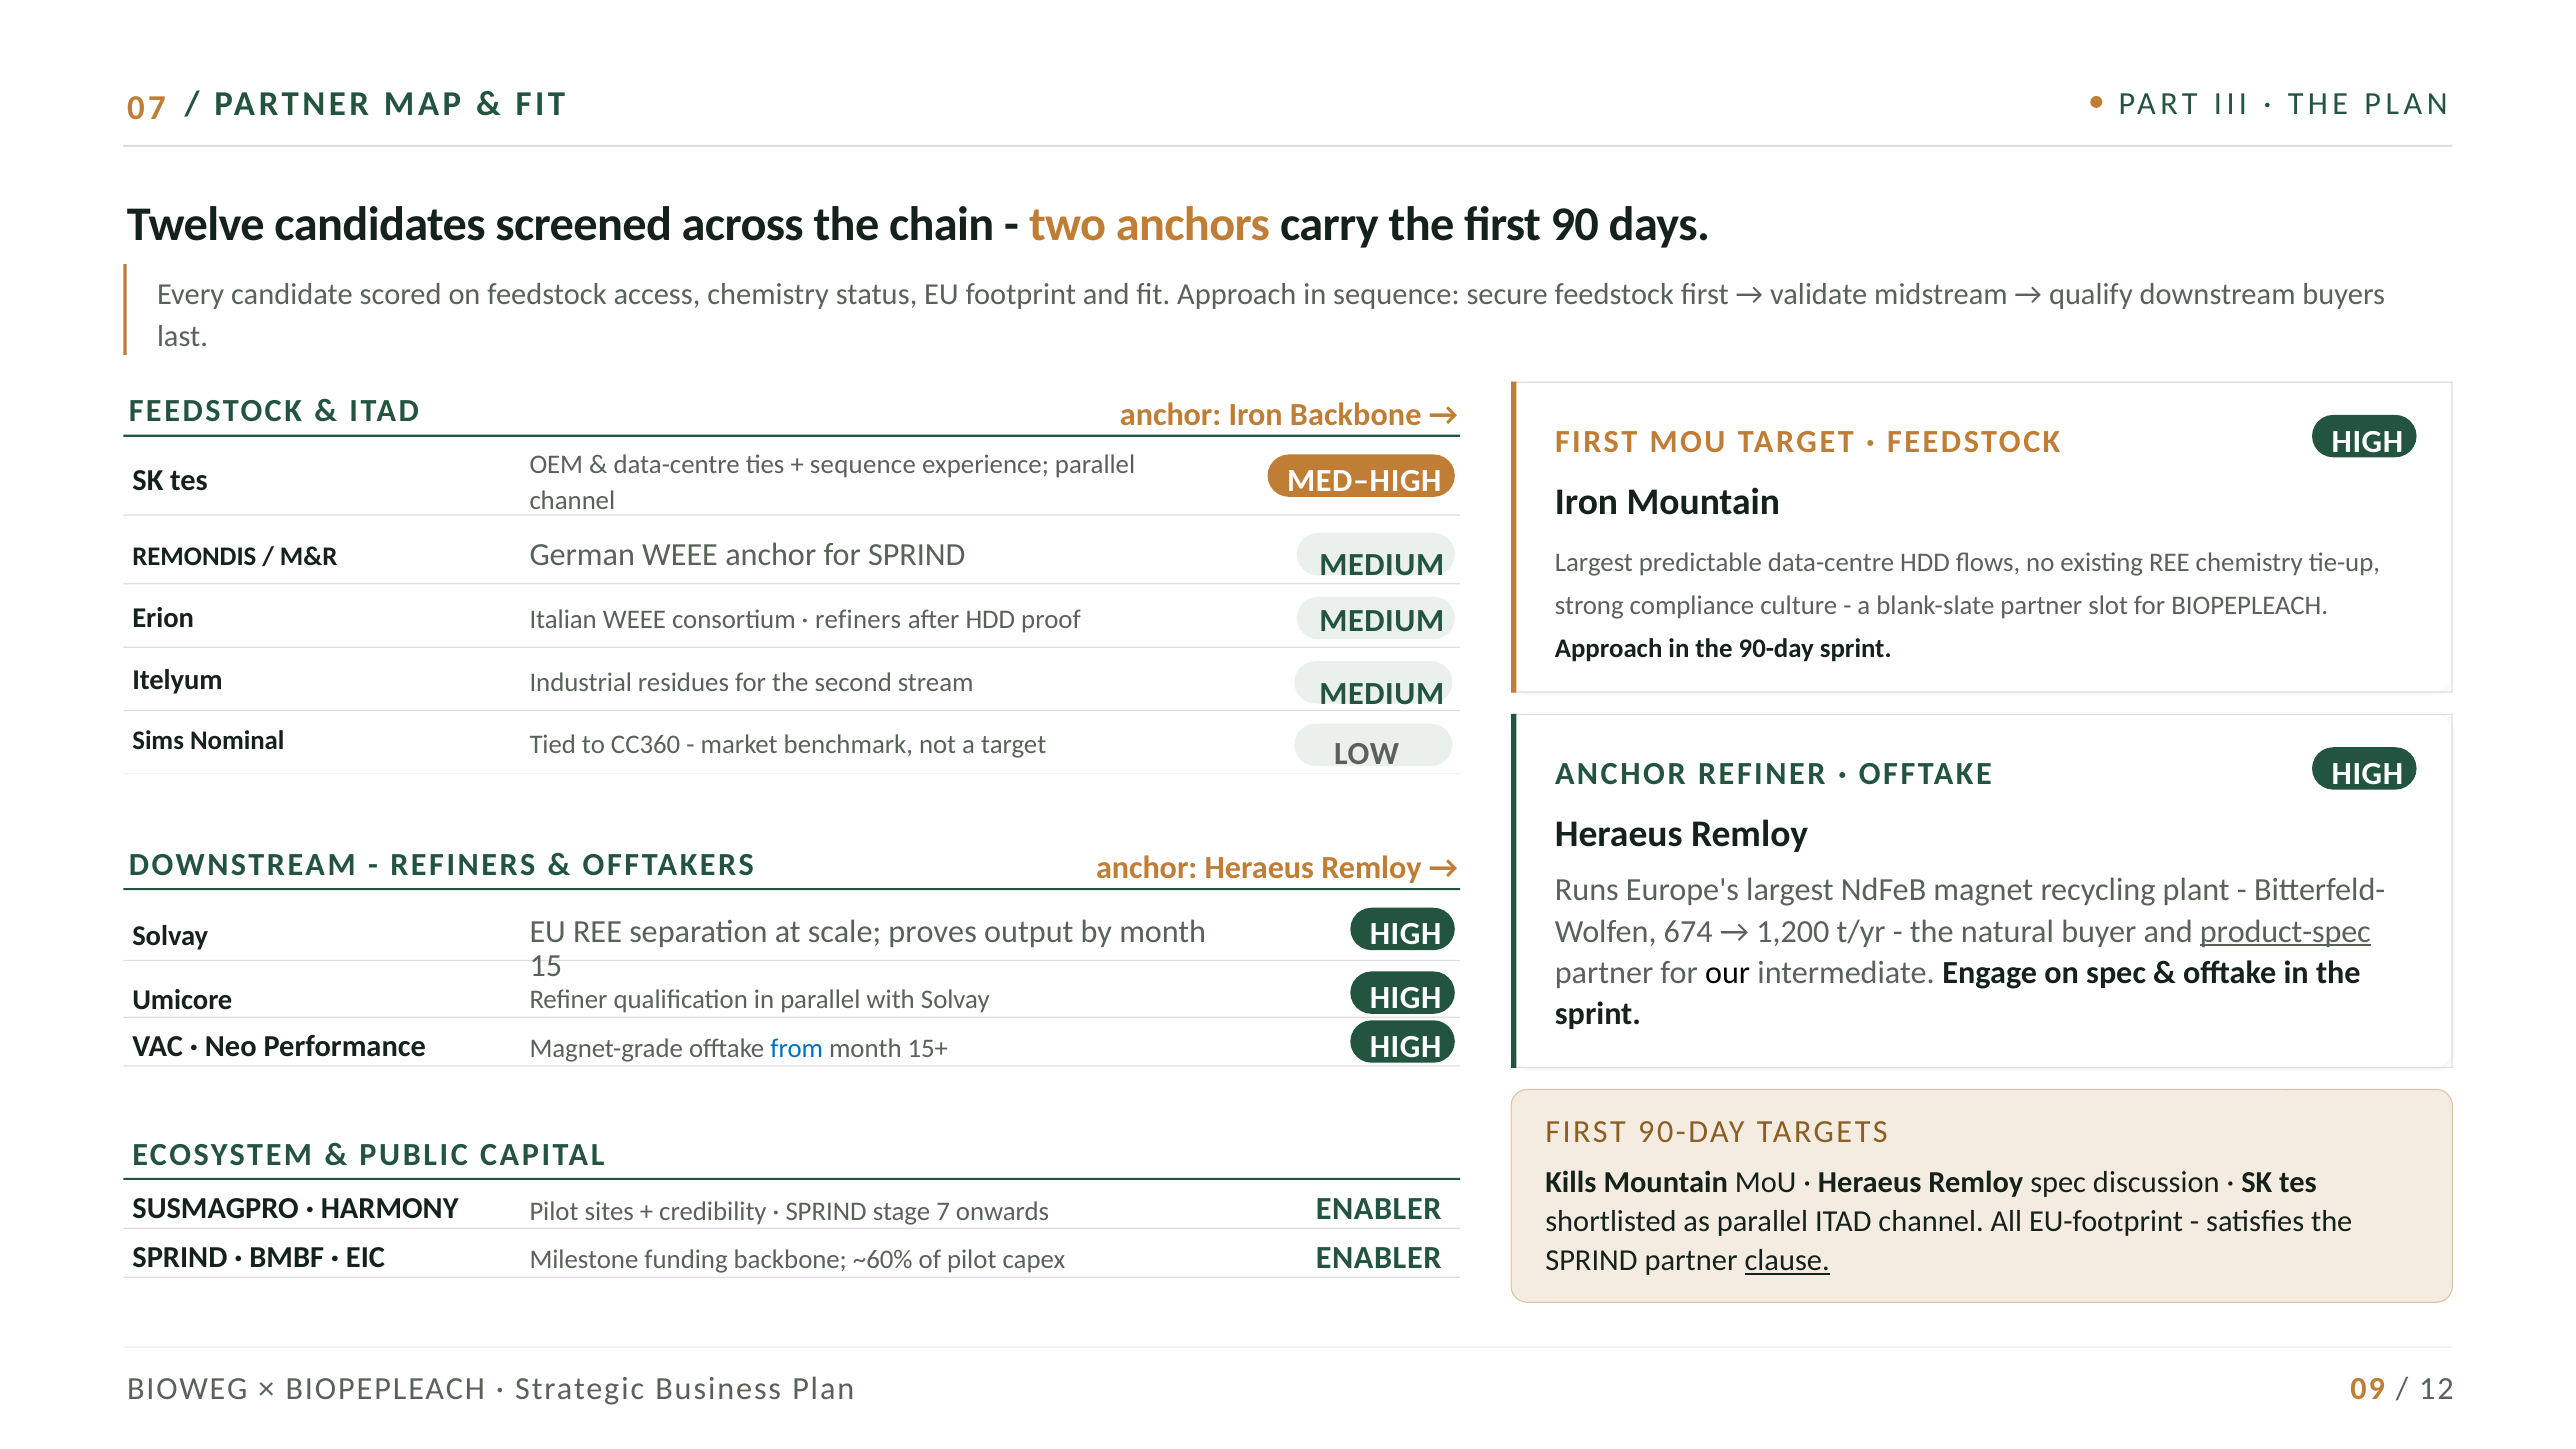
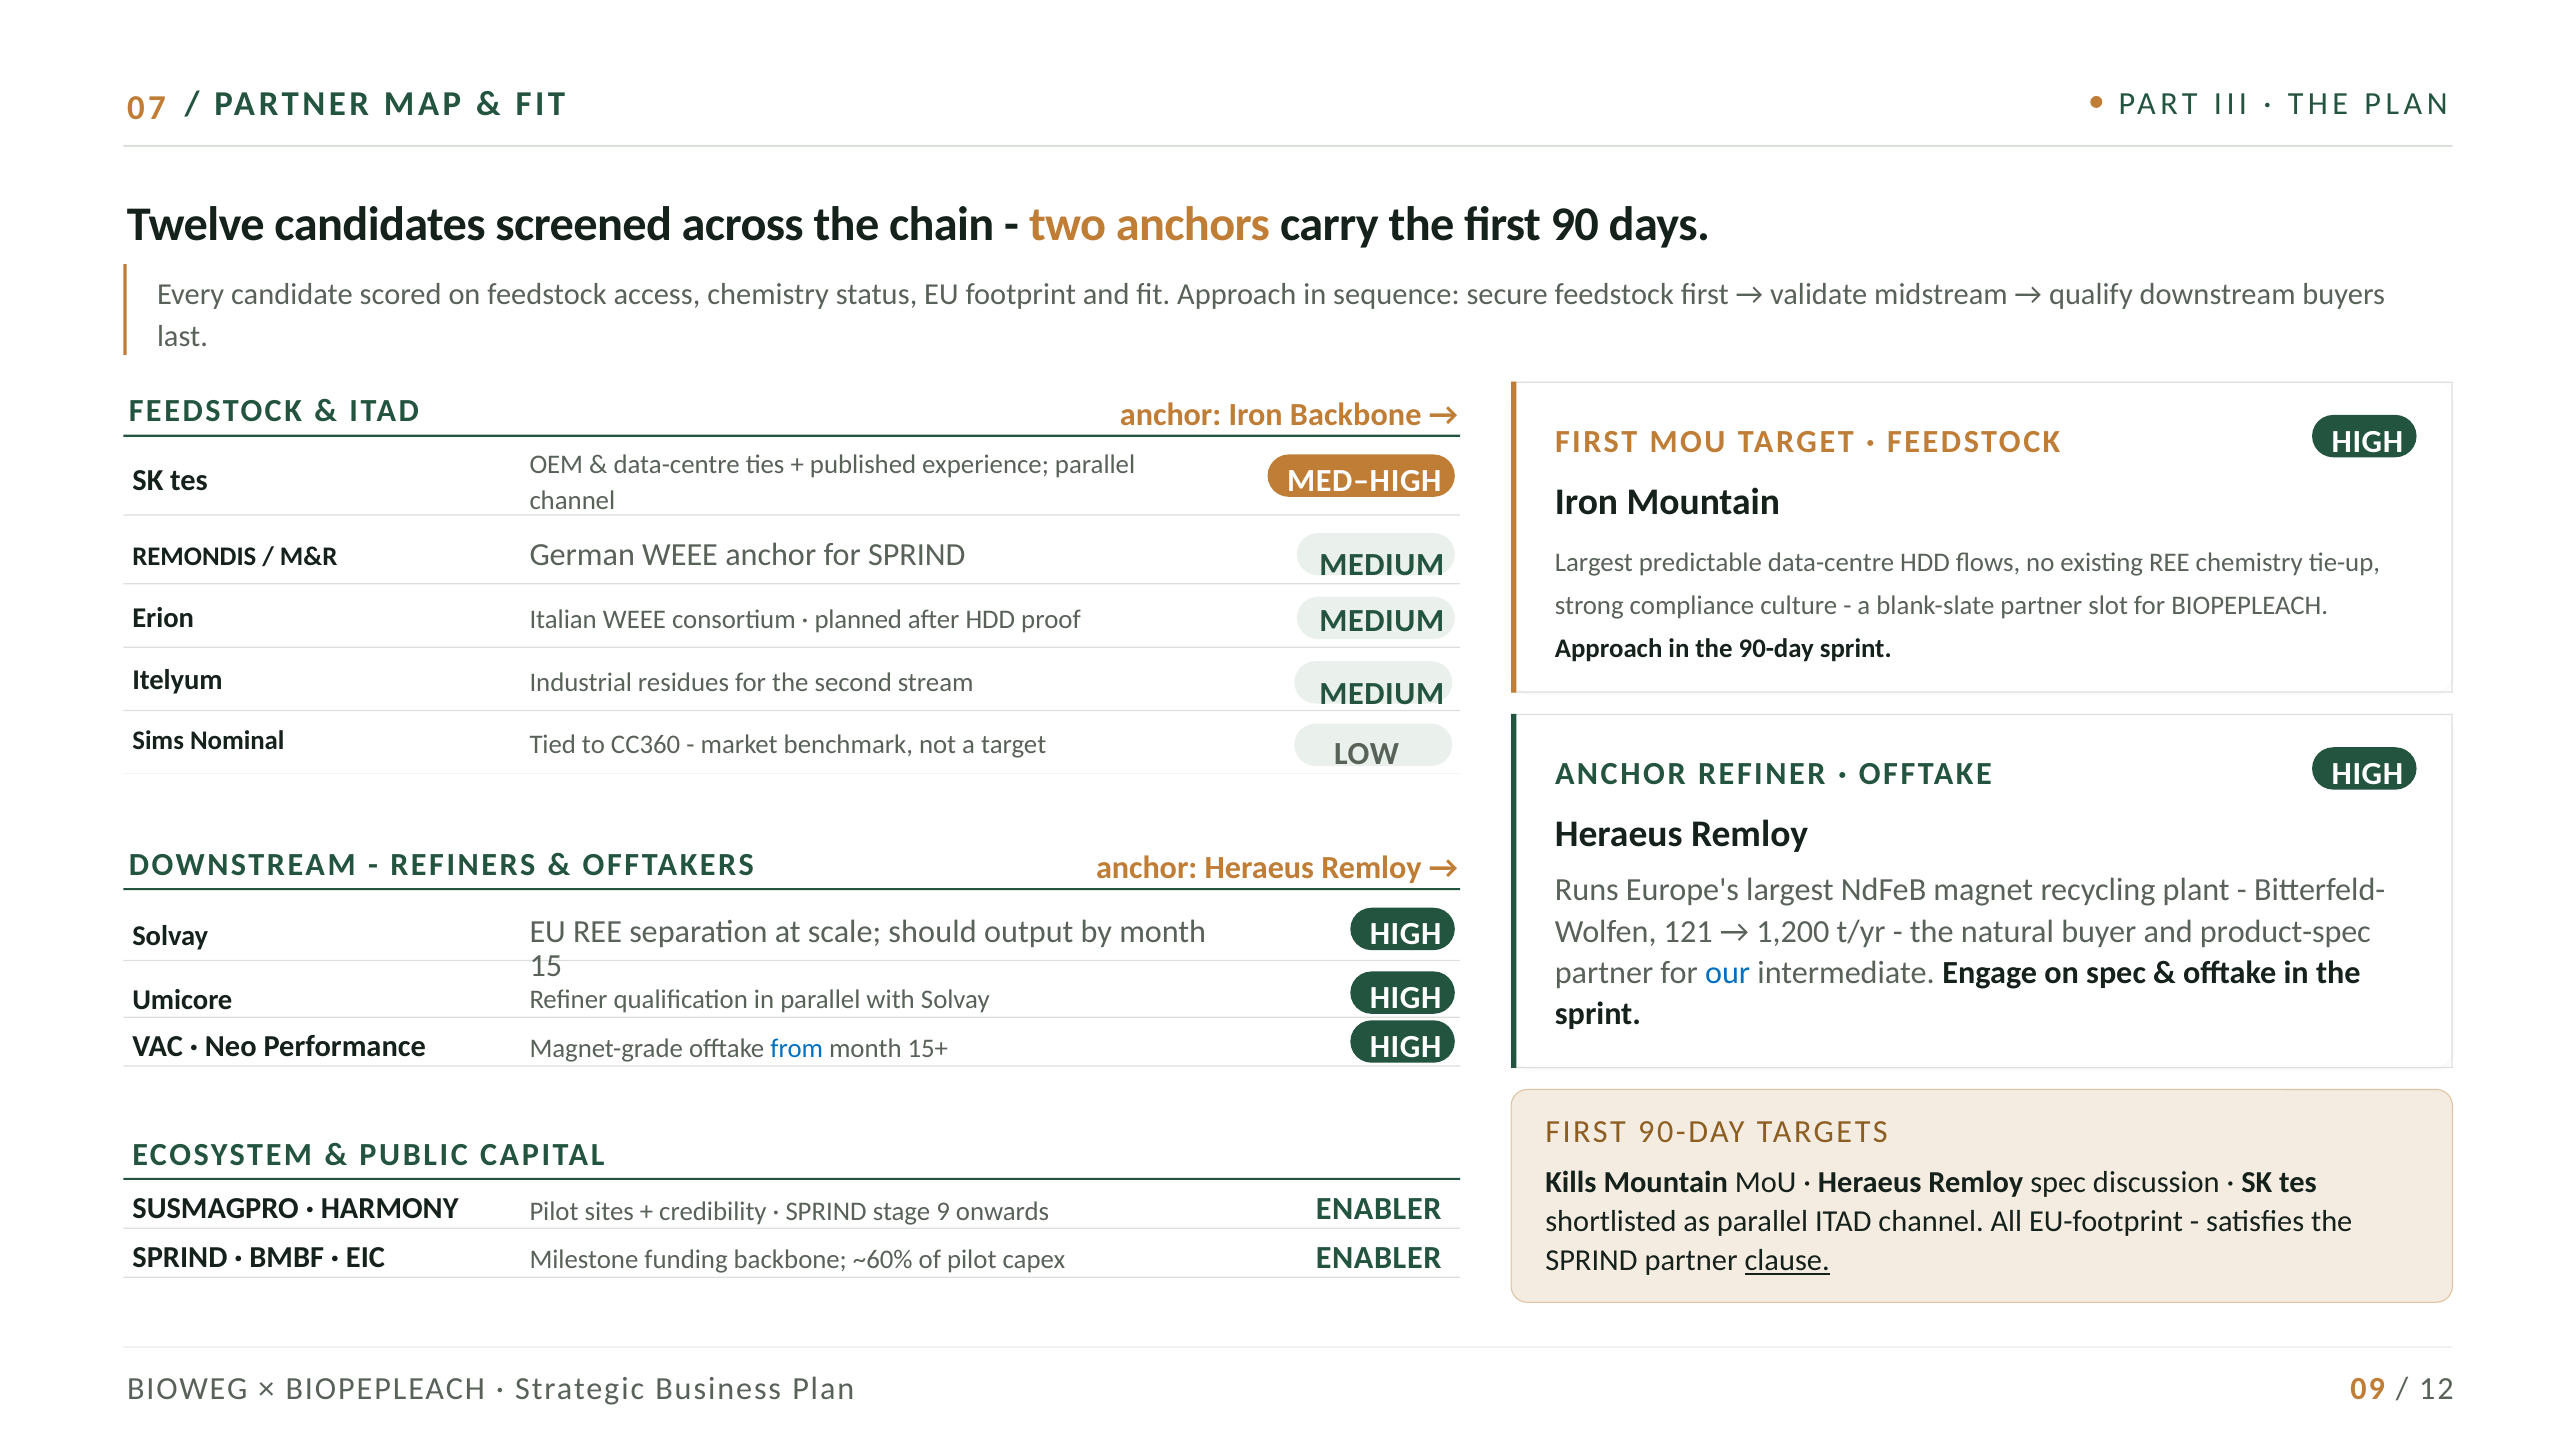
sequence: sequence -> published (863, 465)
refiners: refiners -> planned (858, 620)
674: 674 -> 121 (1688, 931)
product-spec underline: present -> none (2285, 931)
proves: proves -> should (933, 932)
our colour: black -> blue (1728, 973)
7: 7 -> 9 (943, 1211)
